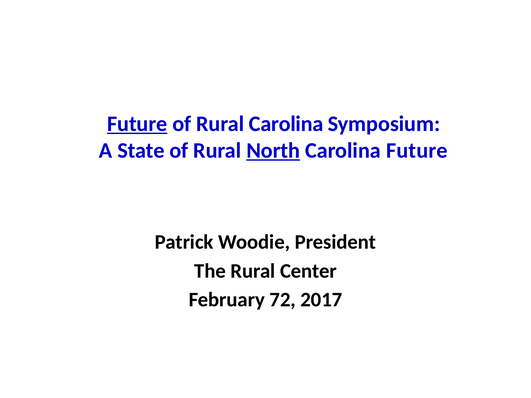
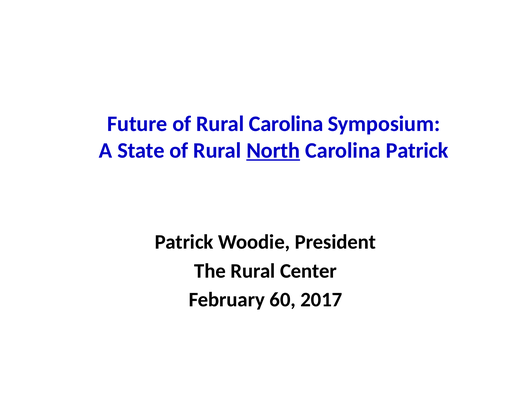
Future underline: present -> none (137, 124)
Carolina Future: Future -> Patrick (417, 150)
72: 72 -> 60 (283, 300)
